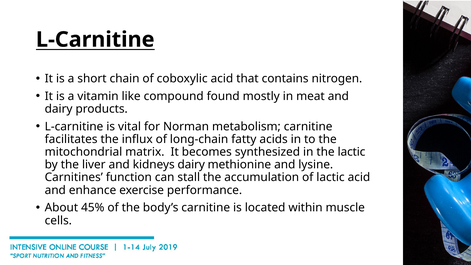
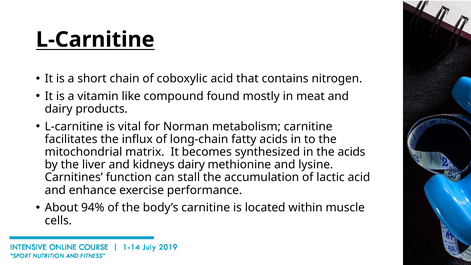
the lactic: lactic -> acids (352, 152)
45%: 45% -> 94% (93, 208)
